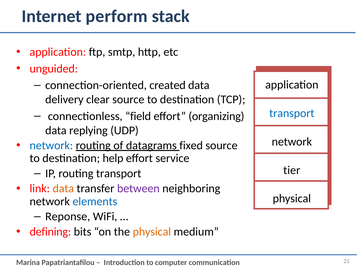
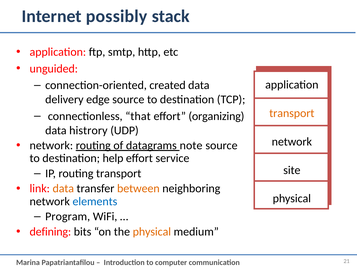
perform: perform -> possibly (117, 16)
clear: clear -> edge (98, 100)
transport colour: blue -> orange (292, 113)
field: field -> that (138, 116)
replying: replying -> histrory (88, 131)
network colour: blue -> black (51, 146)
fixed: fixed -> note (191, 146)
tier: tier -> site (292, 171)
between colour: purple -> orange (138, 189)
Reponse: Reponse -> Program (68, 217)
